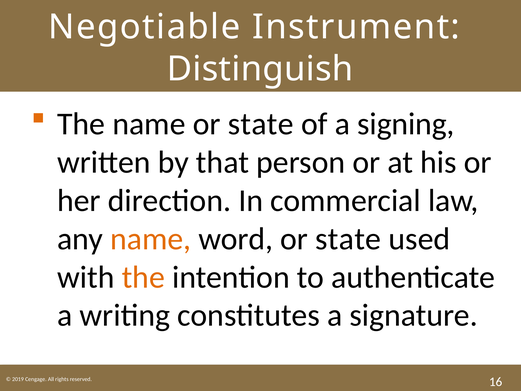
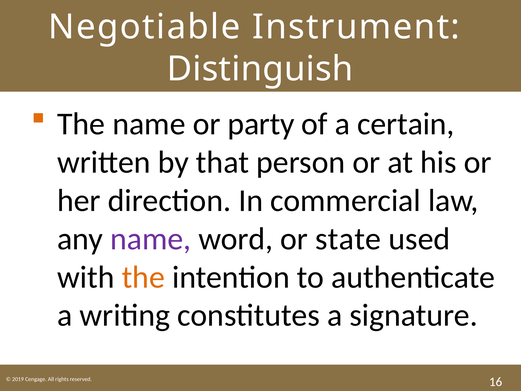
name or state: state -> party (261, 124)
signing: signing -> certain (406, 124)
name colour: orange -> purple (151, 239)
